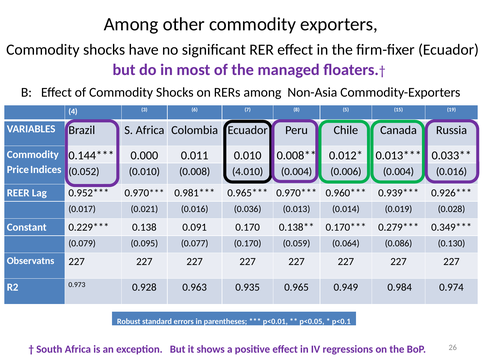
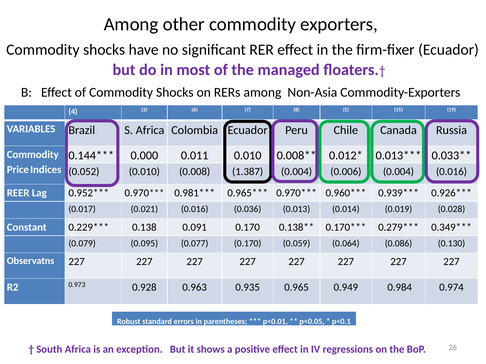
4.010: 4.010 -> 1.387 (248, 172)
